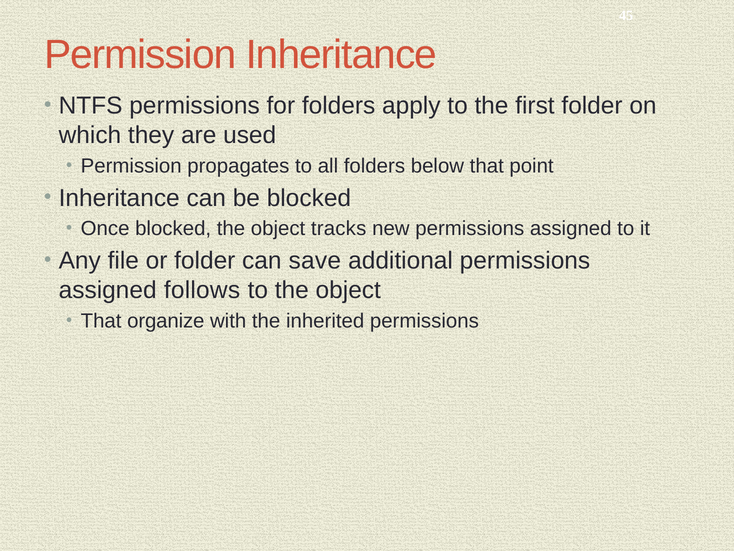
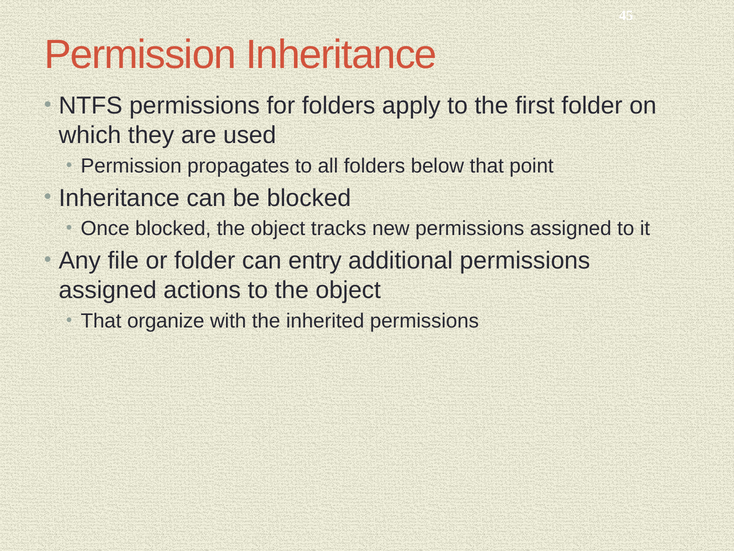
save: save -> entry (315, 261)
follows: follows -> actions (202, 290)
